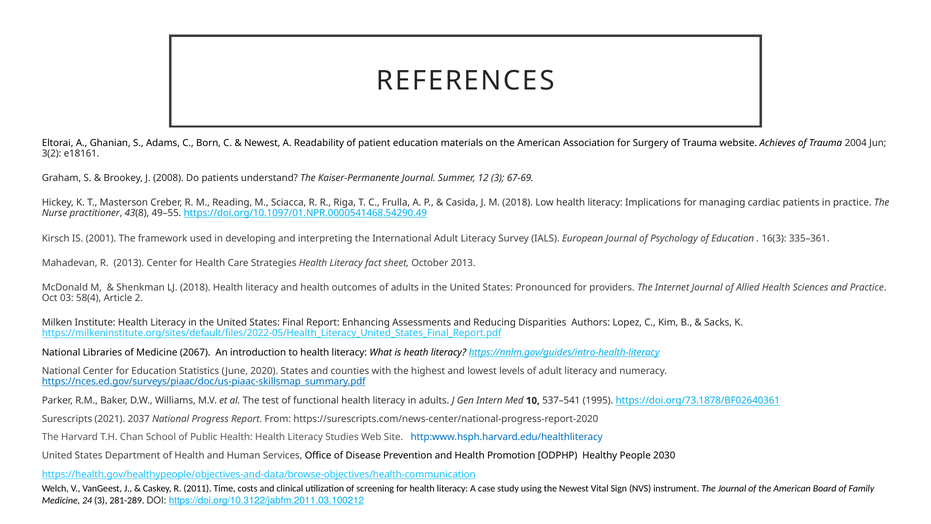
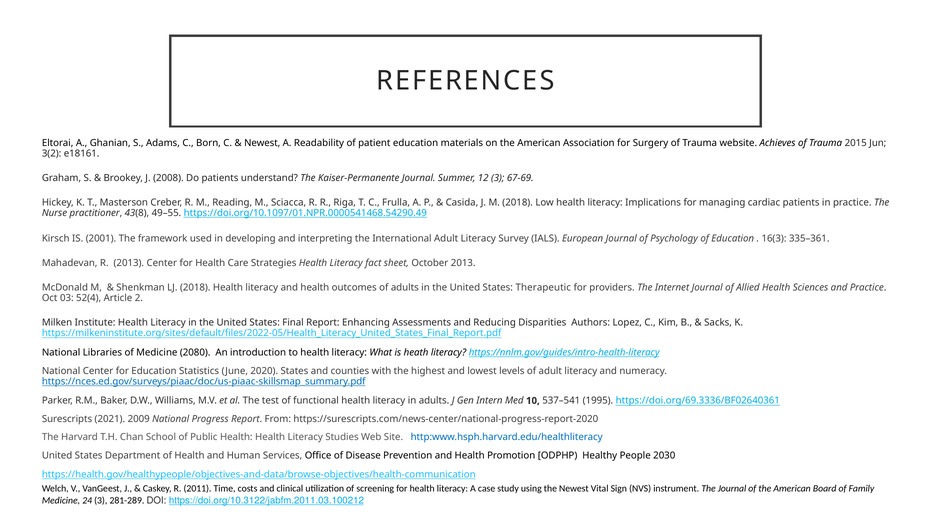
2004: 2004 -> 2015 (856, 143)
Pronounced: Pronounced -> Therapeutic (543, 288)
58(4: 58(4 -> 52(4 (89, 298)
2067: 2067 -> 2080 (195, 352)
https://doi.org/73.1878/BF02640361: https://doi.org/73.1878/BF02640361 -> https://doi.org/69.3336/BF02640361 (698, 400)
2037: 2037 -> 2009 (139, 419)
